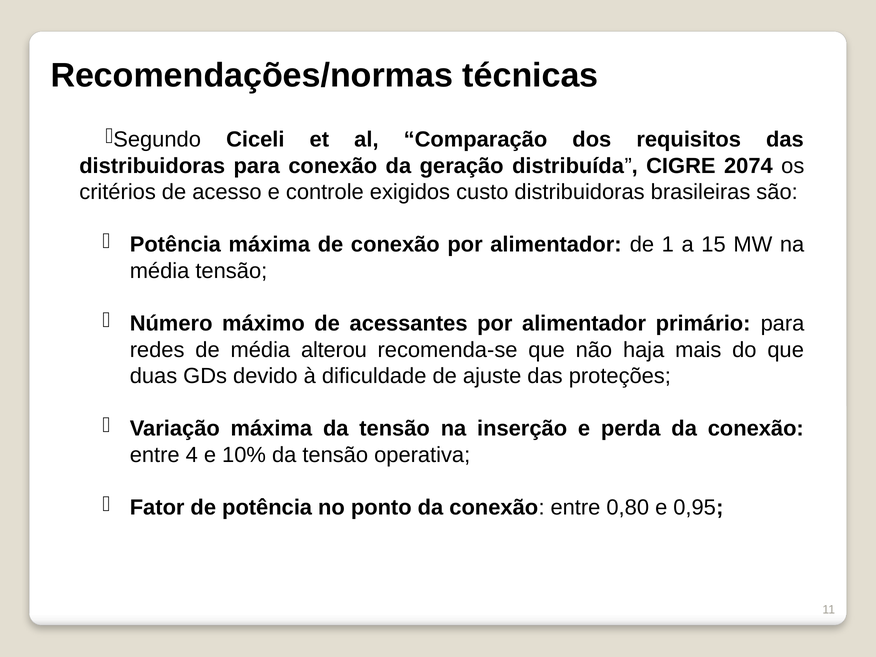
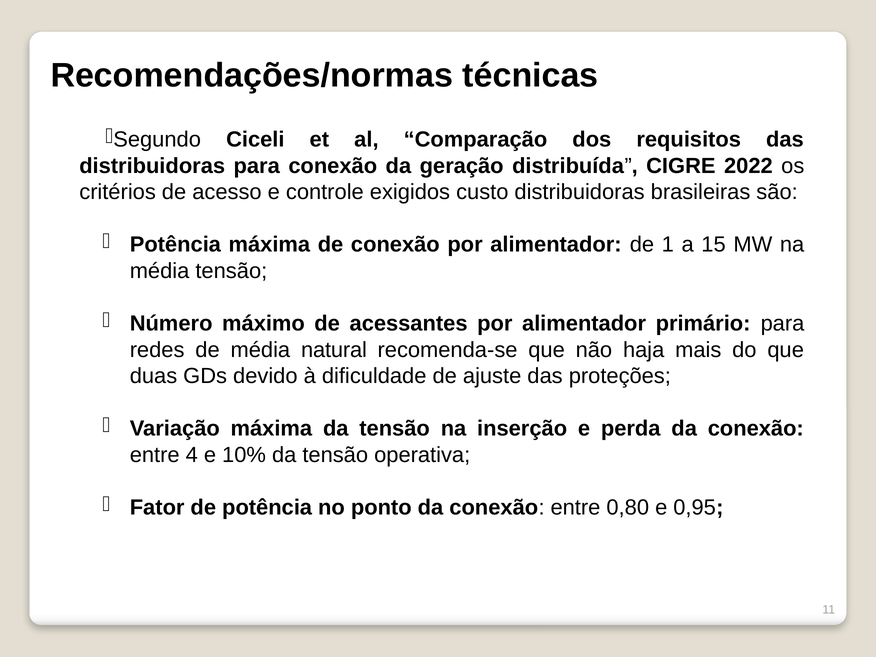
2074: 2074 -> 2022 (748, 166)
alterou: alterou -> natural (334, 350)
